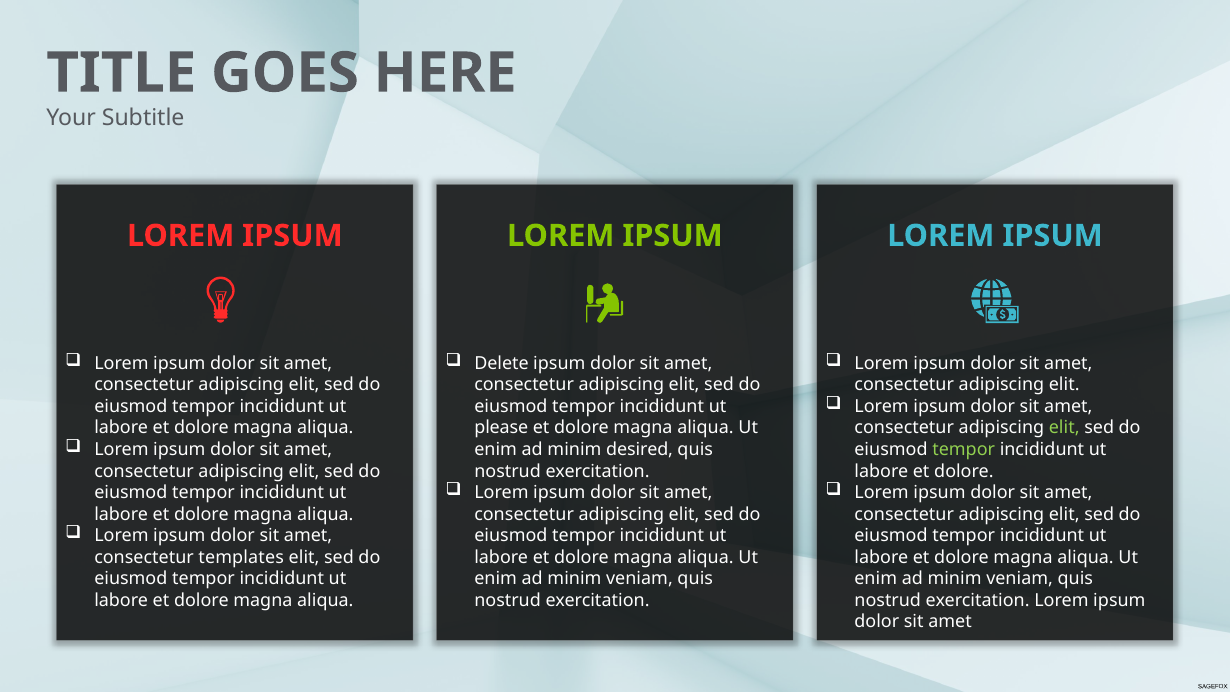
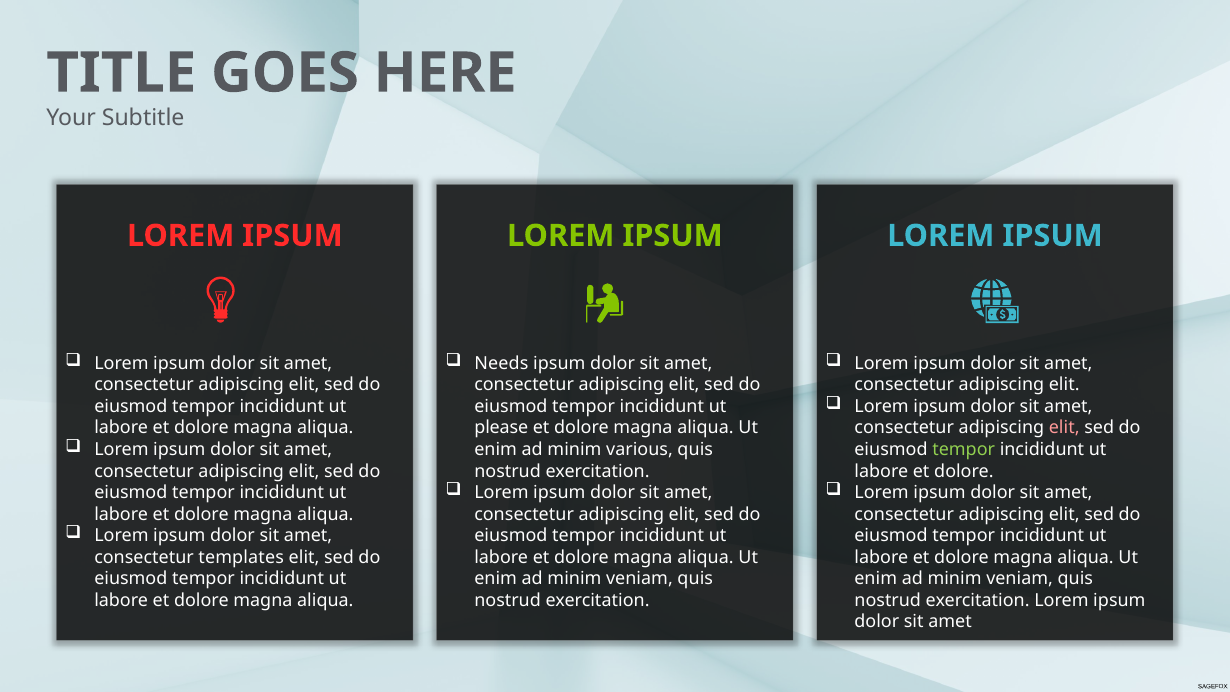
Delete: Delete -> Needs (501, 363)
elit colour: light green -> pink (1064, 428)
desired: desired -> various (640, 449)
